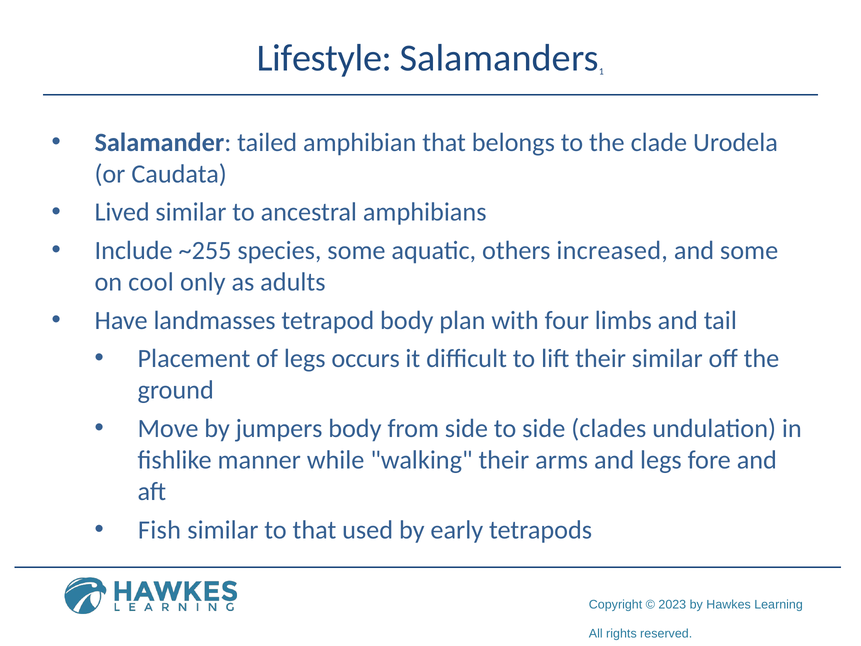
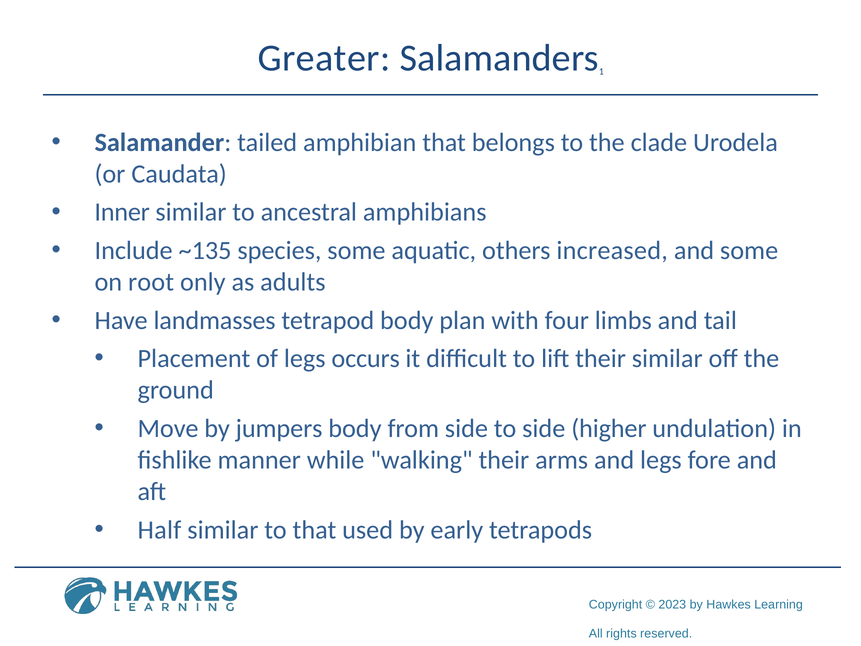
Lifestyle: Lifestyle -> Greater (324, 58)
Lived: Lived -> Inner (122, 212)
~255: ~255 -> ~135 (205, 251)
cool: cool -> root (151, 282)
clades: clades -> higher (609, 428)
Fish: Fish -> Half (159, 530)
